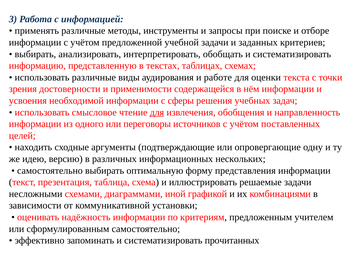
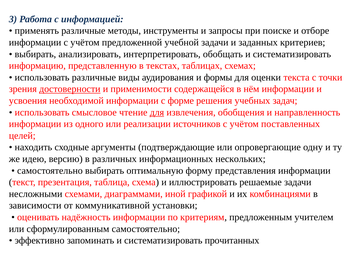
работе: работе -> формы (218, 78)
достоверности underline: none -> present (70, 89)
сферы: сферы -> форме (181, 101)
переговоры: переговоры -> реализации (147, 124)
